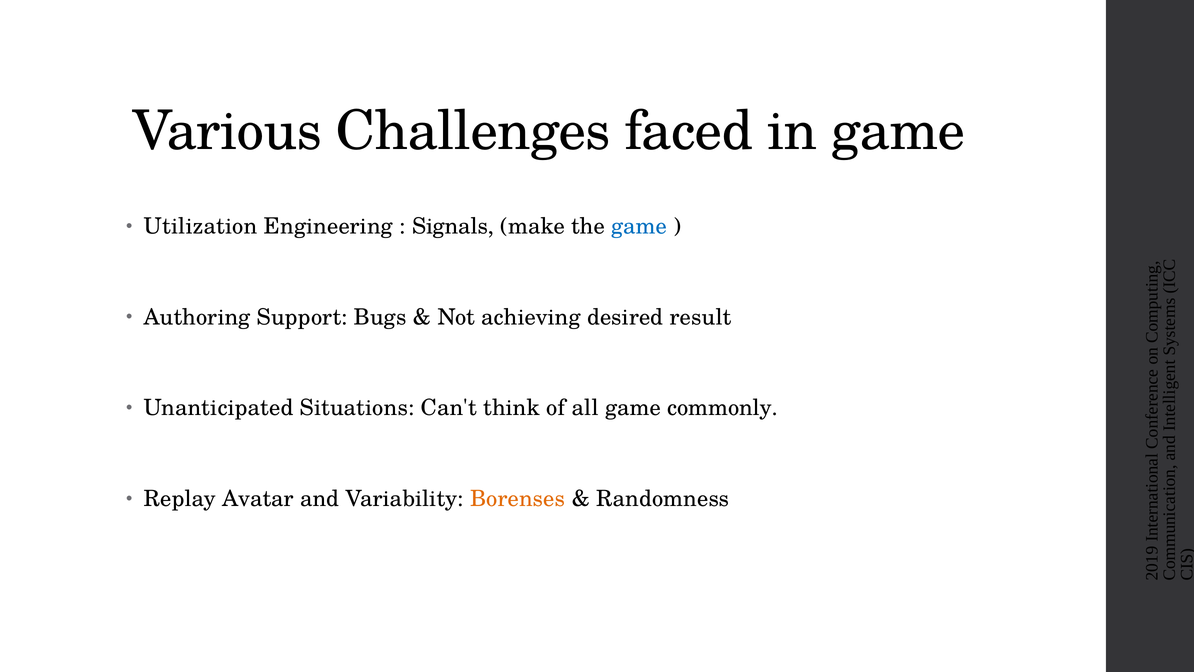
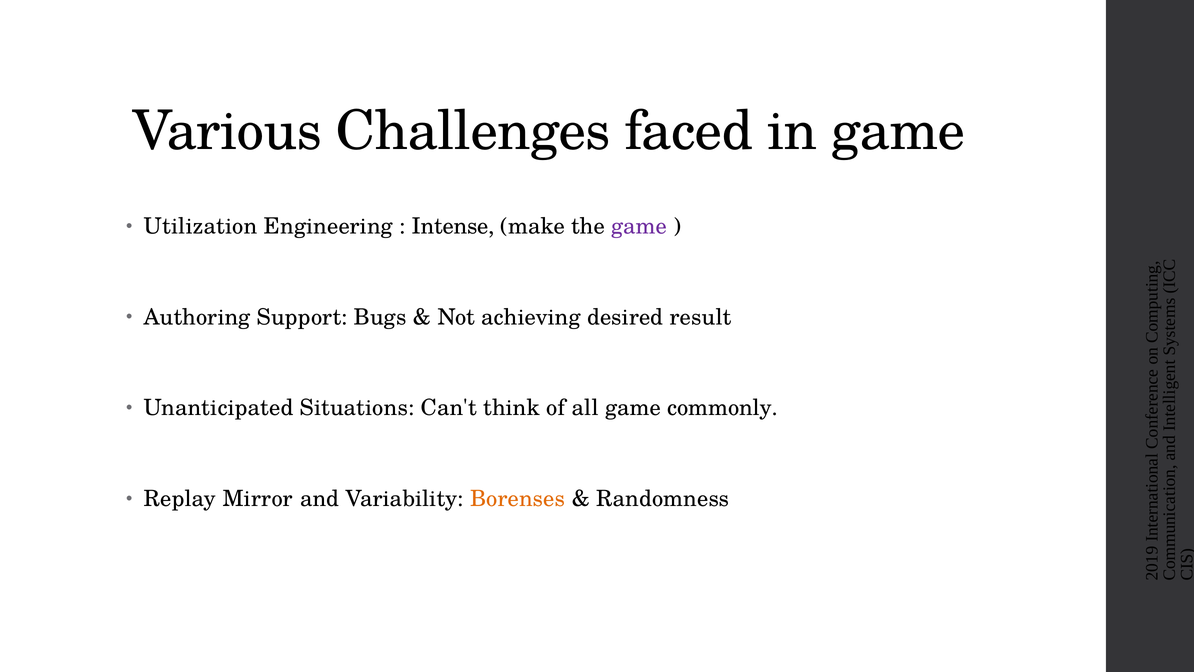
Signals: Signals -> Intense (453, 226)
game colour: blue -> purple (639, 226)
Avatar: Avatar -> Mirror (258, 499)
